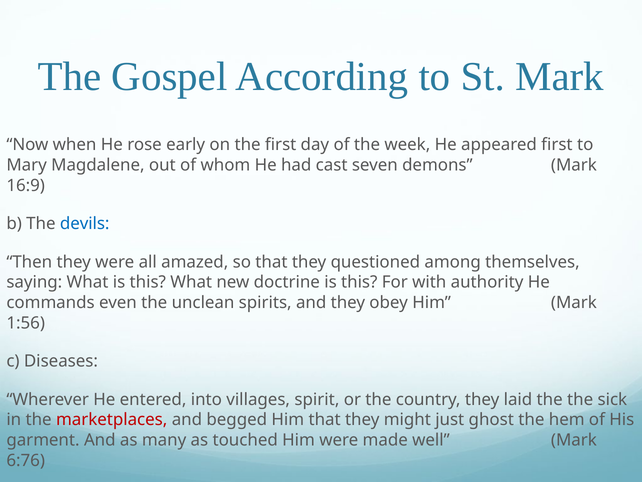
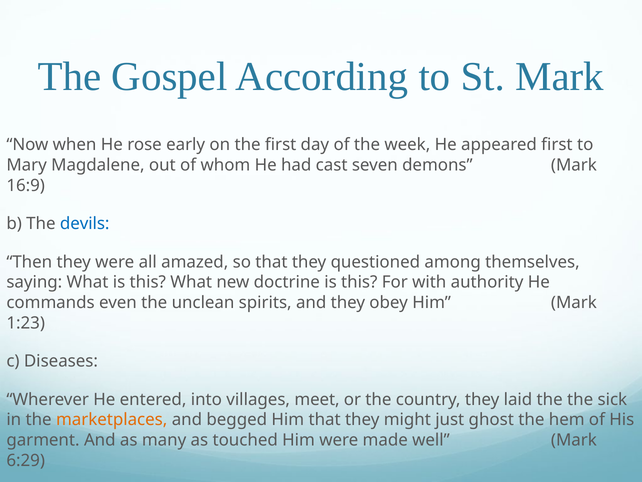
1:56: 1:56 -> 1:23 (26, 323)
spirit: spirit -> meet (317, 399)
marketplaces colour: red -> orange (112, 419)
6:76: 6:76 -> 6:29 (26, 460)
